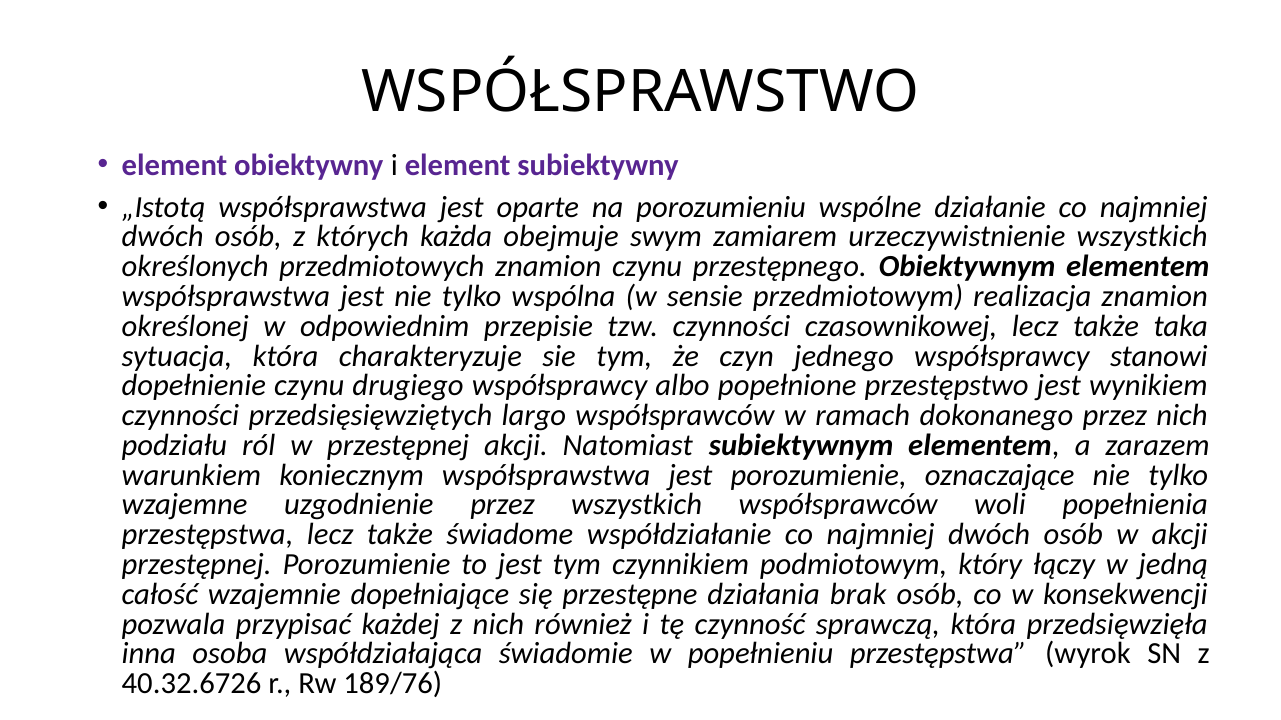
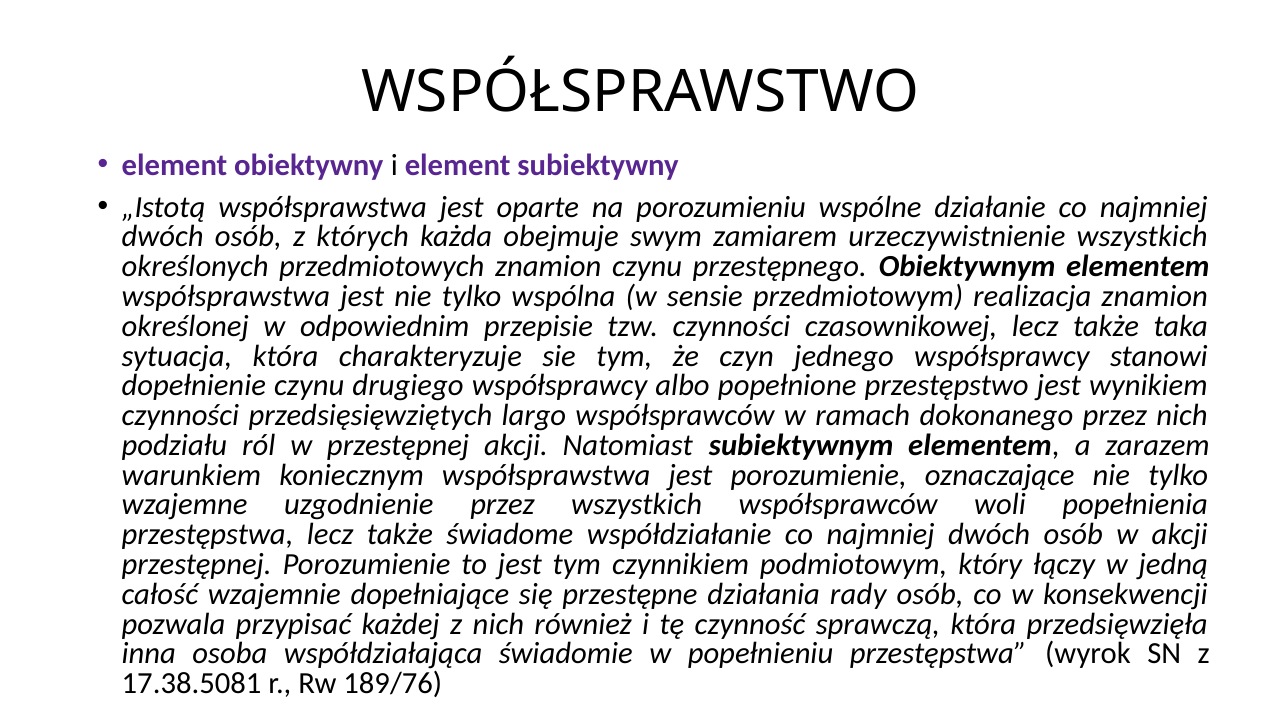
brak: brak -> rady (858, 595)
40.32.6726: 40.32.6726 -> 17.38.5081 (192, 684)
